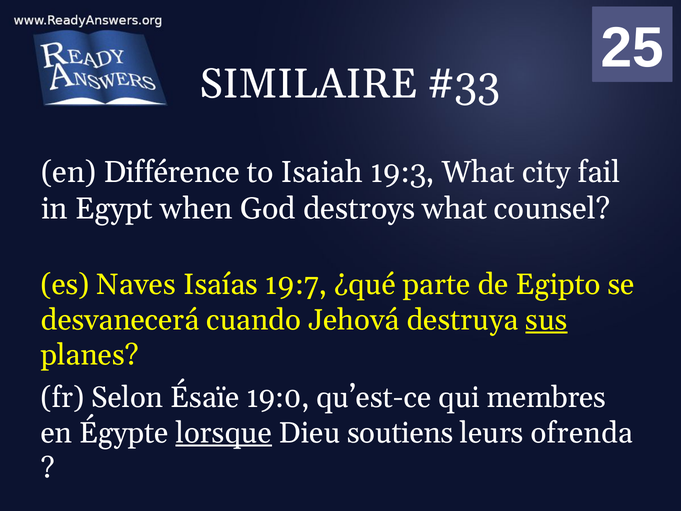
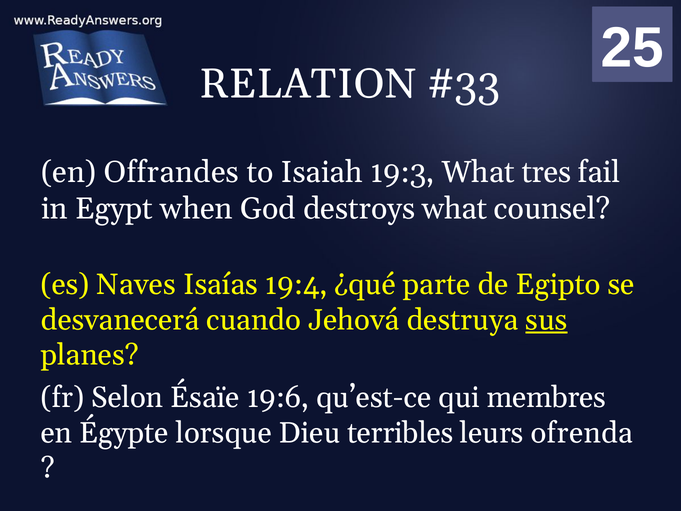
SIMILAIRE: SIMILAIRE -> RELATION (308, 84)
Différence: Différence -> Offrandes (171, 172)
city: city -> tres (546, 172)
19:7: 19:7 -> 19:4 (296, 285)
19:0: 19:0 -> 19:6 (278, 398)
lorsque underline: present -> none (224, 433)
soutiens: soutiens -> terribles (400, 433)
